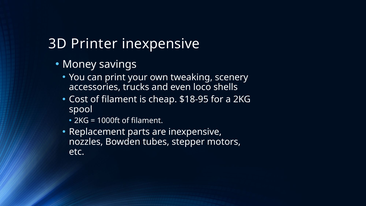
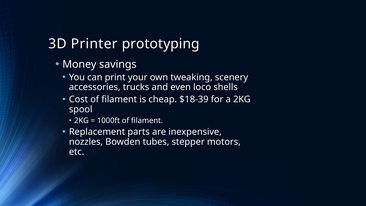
Printer inexpensive: inexpensive -> prototyping (161, 44)
$18-95: $18-95 -> $18-39 (194, 99)
